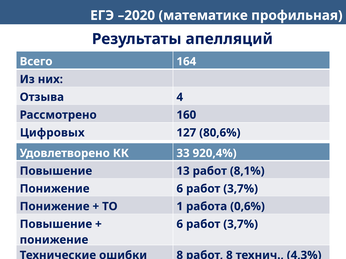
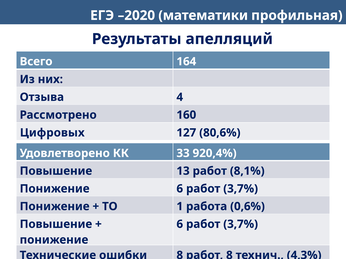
математике: математике -> математики (203, 15)
